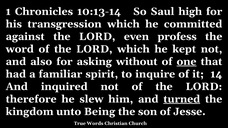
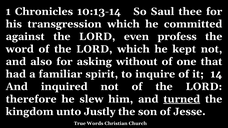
high: high -> thee (190, 12)
one underline: present -> none (187, 62)
Being: Being -> Justly (100, 112)
